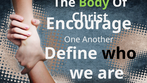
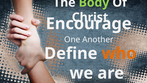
who colour: black -> orange (119, 53)
